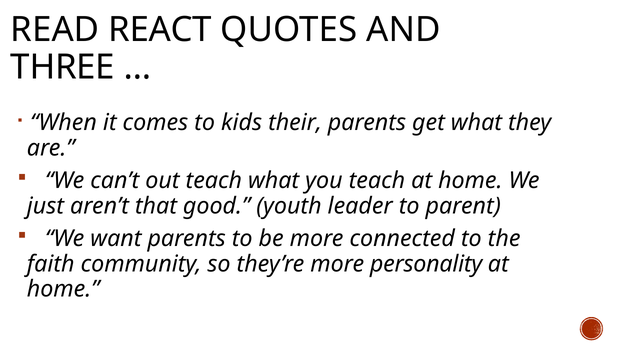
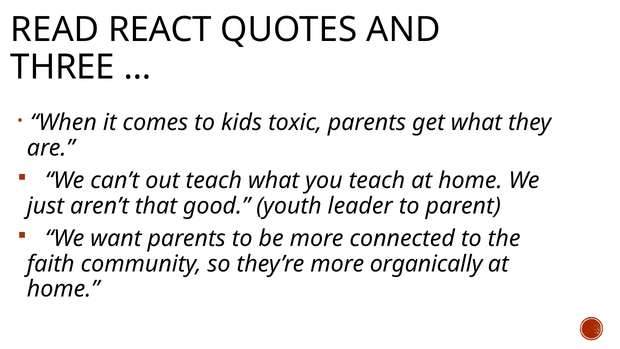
their: their -> toxic (295, 123)
personality: personality -> organically (426, 264)
